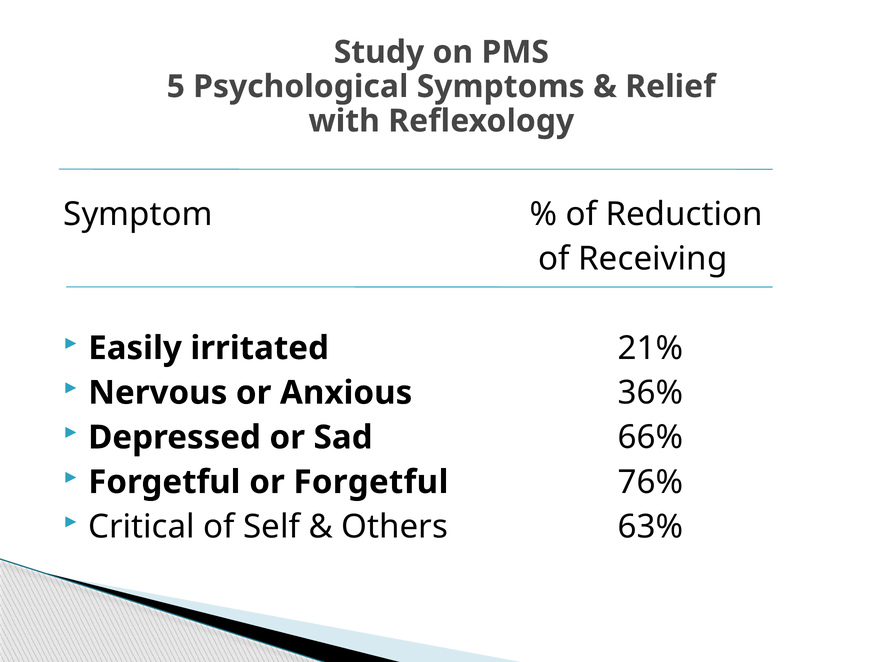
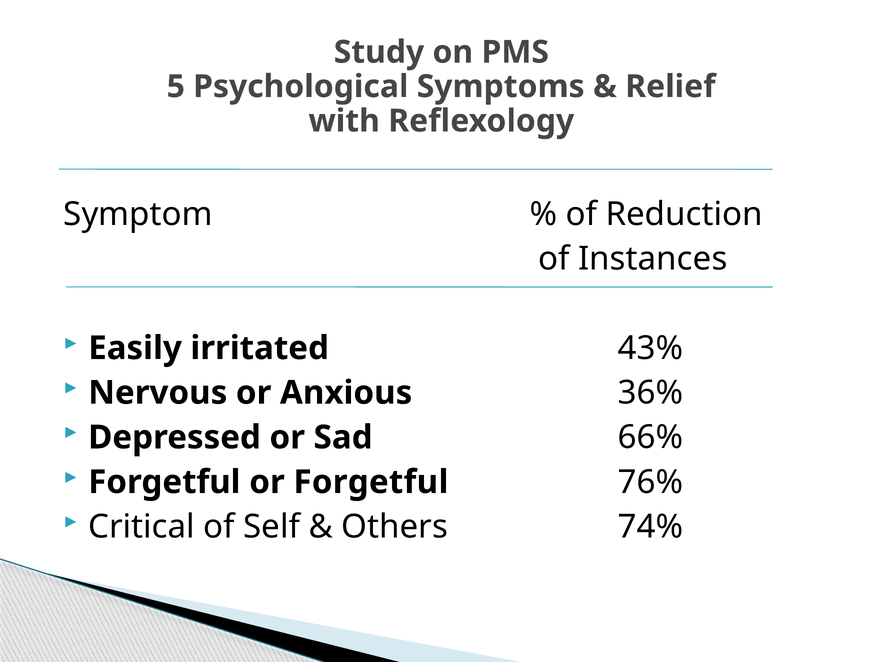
Receiving: Receiving -> Instances (653, 259)
21%: 21% -> 43% (651, 348)
63%: 63% -> 74% (651, 527)
